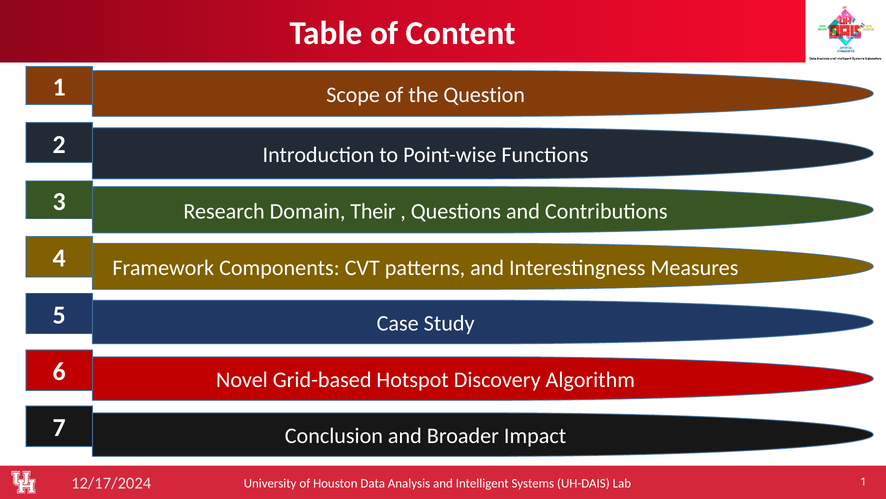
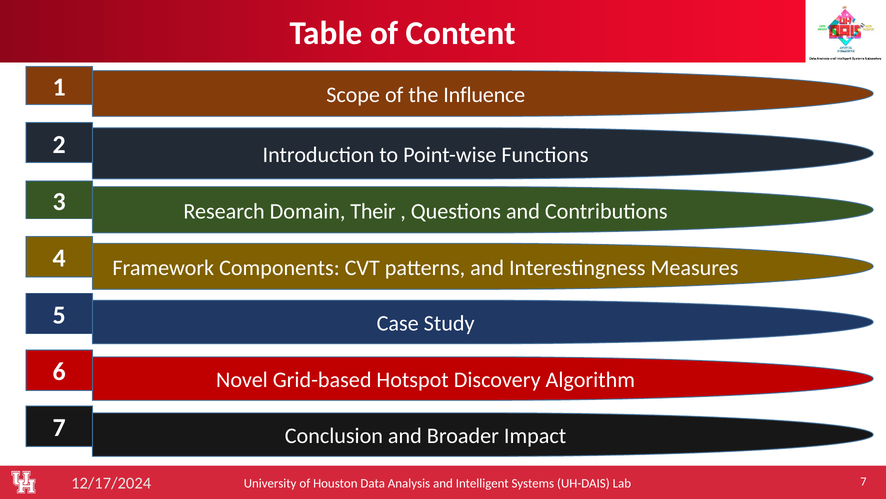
Question: Question -> Influence (484, 95)
1: 1 -> 7 (864, 482)
